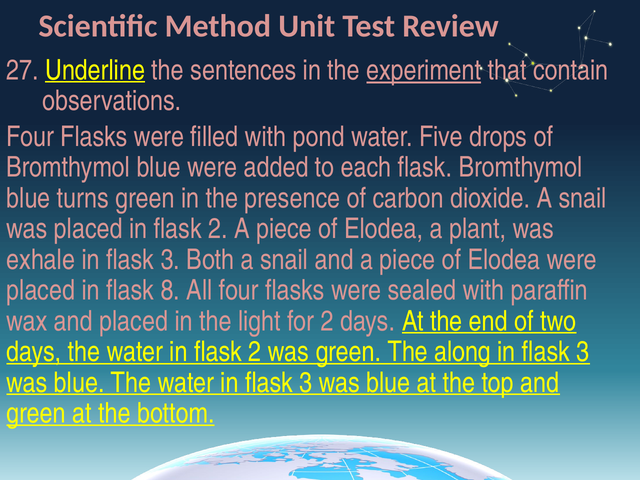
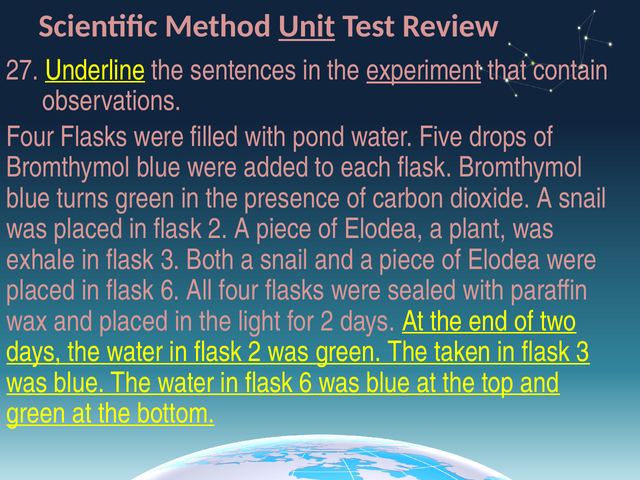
Unit underline: none -> present (307, 26)
placed in flask 8: 8 -> 6 (170, 291)
along: along -> taken (463, 352)
water in flask 3: 3 -> 6 (306, 383)
